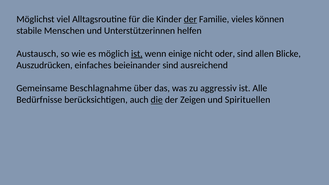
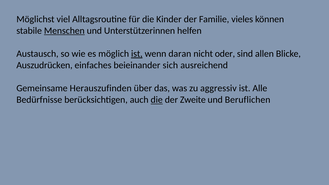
der underline: present -> none (190, 19)
Menschen underline: none -> present (64, 31)
einige: einige -> daran (180, 54)
beieinander sind: sind -> sich (170, 65)
Beschlagnahme: Beschlagnahme -> Herauszufinden (101, 88)
Zeigen: Zeigen -> Zweite (193, 100)
Spirituellen: Spirituellen -> Beruflichen (248, 100)
